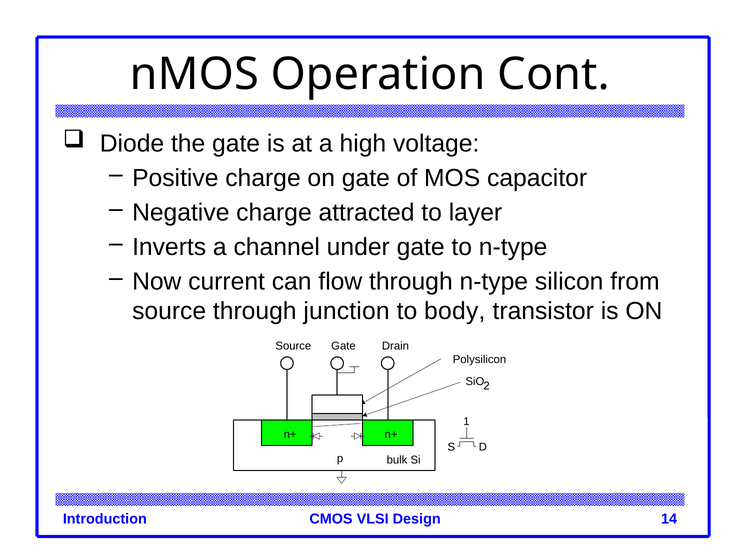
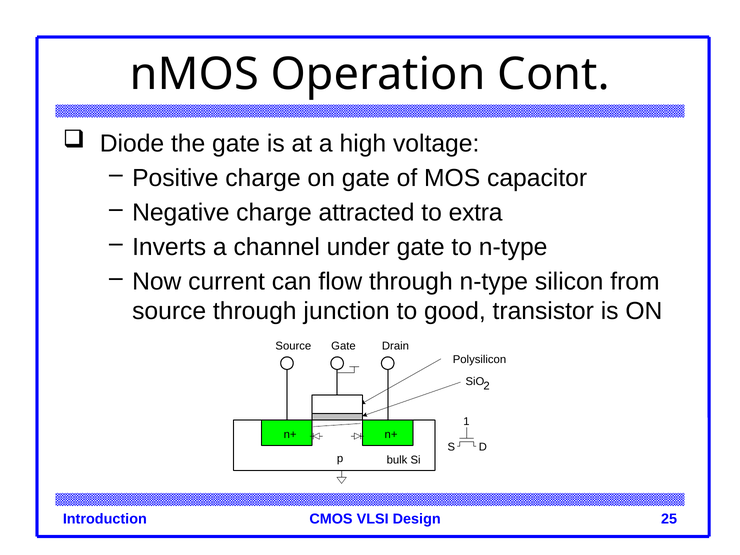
layer: layer -> extra (476, 213)
body: body -> good (455, 311)
14: 14 -> 25 (669, 519)
